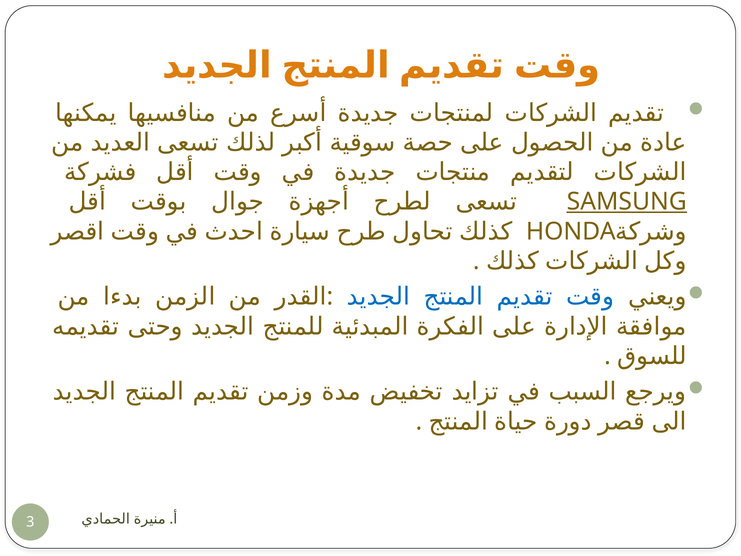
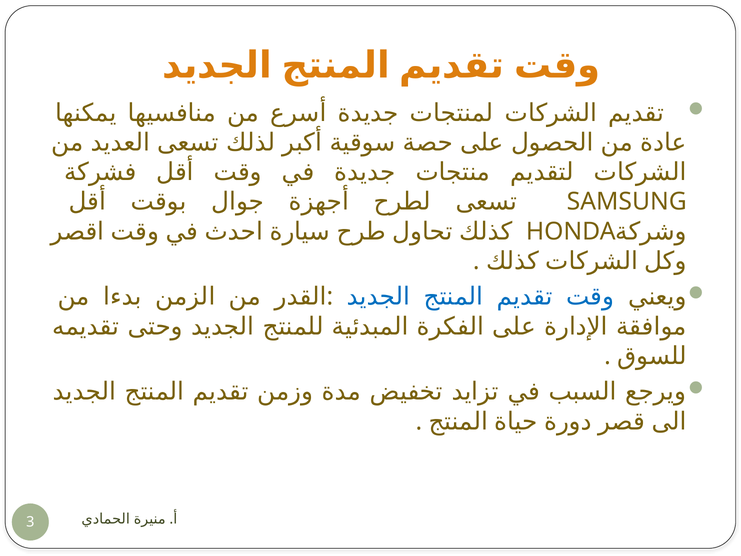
SAMSUNG underline: present -> none (627, 202)
